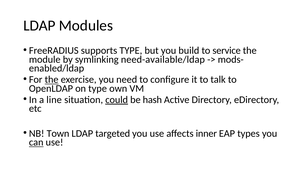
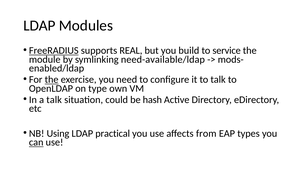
FreeRADIUS underline: none -> present (54, 50)
supports TYPE: TYPE -> REAL (131, 50)
a line: line -> talk (54, 100)
could underline: present -> none (117, 100)
Town: Town -> Using (58, 133)
targeted: targeted -> practical (113, 133)
inner: inner -> from (206, 133)
